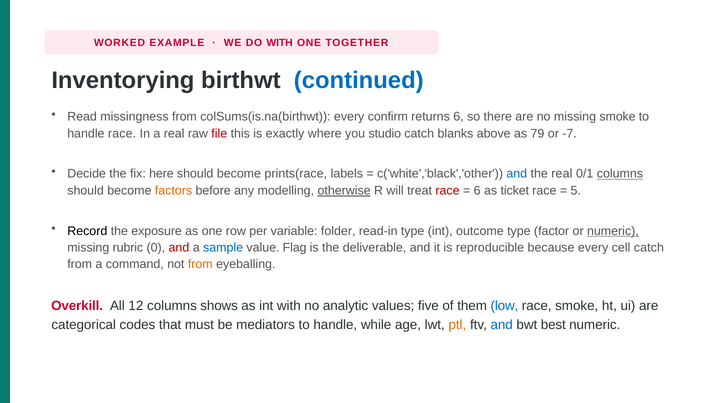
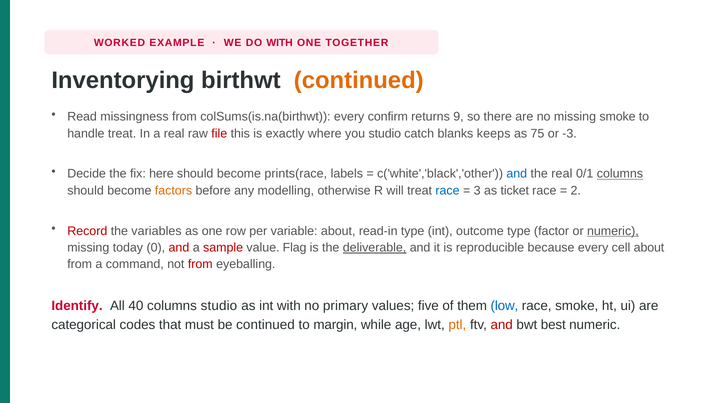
continued colour: blue -> orange (359, 80)
returns 6: 6 -> 9 (458, 117)
handle race: race -> treat (122, 133)
above: above -> keeps (494, 133)
79: 79 -> 75 (537, 133)
-7: -7 -> -3 (570, 133)
otherwise underline: present -> none (344, 190)
race colour: red -> blue (447, 190)
6: 6 -> 3 (477, 190)
5: 5 -> 2 (576, 190)
Record colour: black -> red (87, 231)
exposure: exposure -> variables (157, 231)
variable folder: folder -> about (338, 231)
rubric: rubric -> today (128, 247)
sample colour: blue -> red (223, 247)
deliverable underline: none -> present (375, 247)
cell catch: catch -> about (649, 247)
from colour: orange -> red (200, 264)
Overkill: Overkill -> Identify (77, 306)
12: 12 -> 40 (136, 306)
columns shows: shows -> studio (219, 306)
analytic: analytic -> primary (346, 306)
be mediators: mediators -> continued (266, 324)
handle: handle -> margin (335, 324)
and colour: blue -> red (502, 324)
